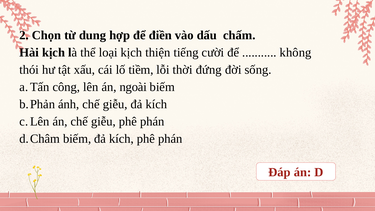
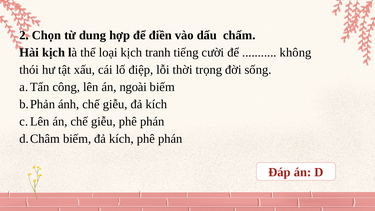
thiện: thiện -> tranh (158, 53)
tiềm: tiềm -> điệp (141, 70)
đứng: đứng -> trọng (209, 70)
